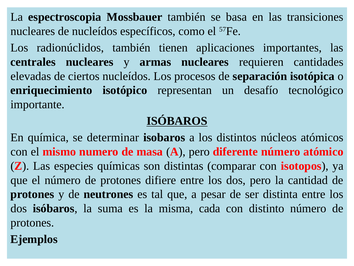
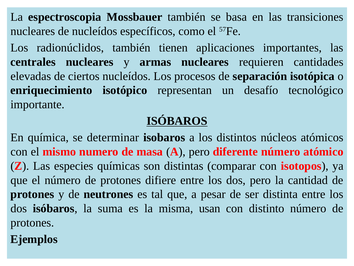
cada: cada -> usan (210, 208)
